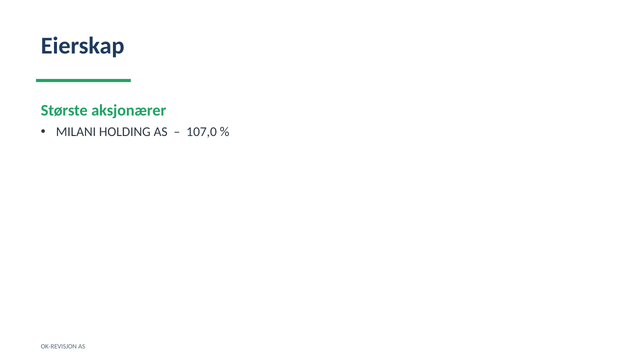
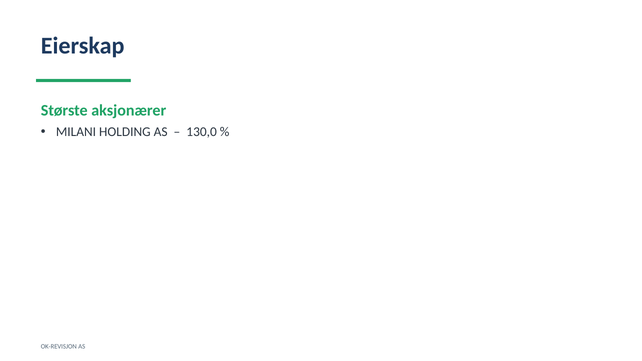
107,0: 107,0 -> 130,0 (202, 132)
